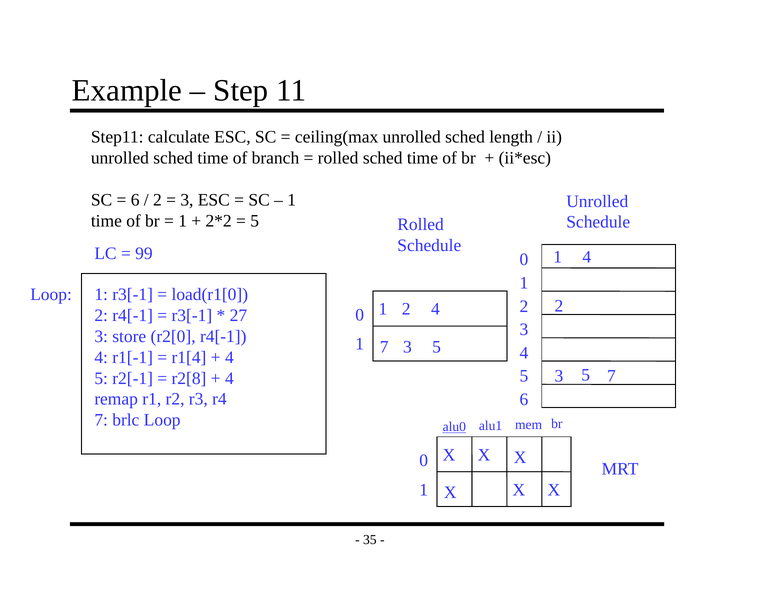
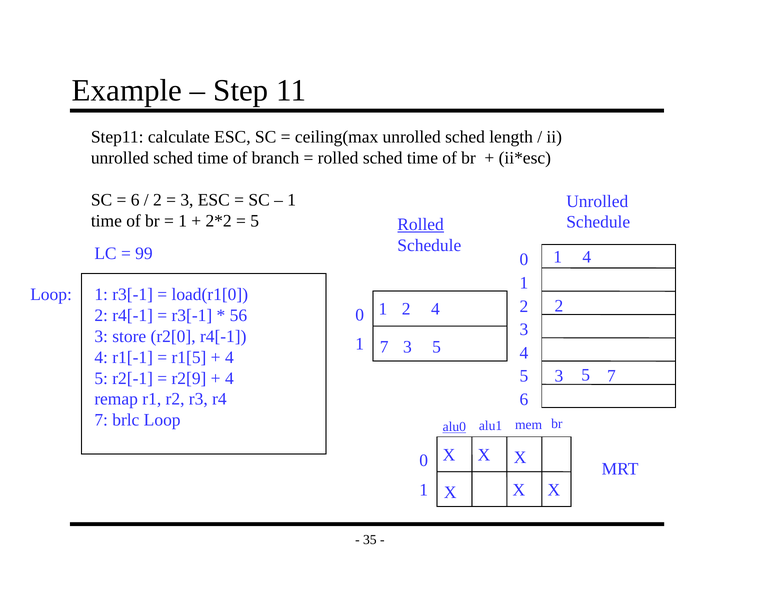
Rolled underline: none -> present (421, 225)
27: 27 -> 56 (238, 315)
r1[4: r1[4 -> r1[5 (189, 357)
r2[8: r2[8 -> r2[9 (189, 378)
